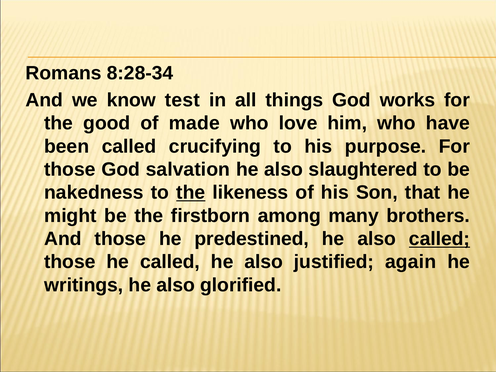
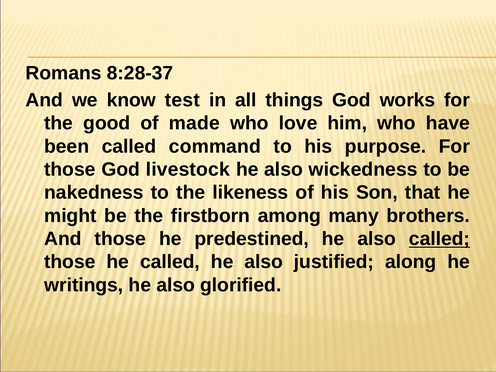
8:28-34: 8:28-34 -> 8:28-37 (140, 73)
crucifying: crucifying -> command (215, 146)
salvation: salvation -> livestock (188, 169)
slaughtered: slaughtered -> wickedness (363, 169)
the underline: present -> none (191, 193)
again: again -> along (411, 262)
